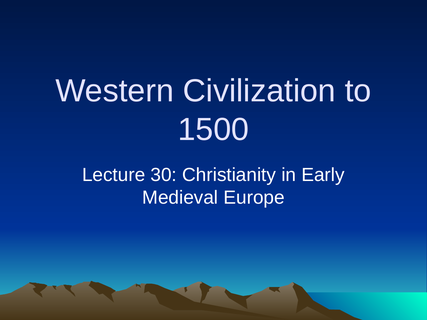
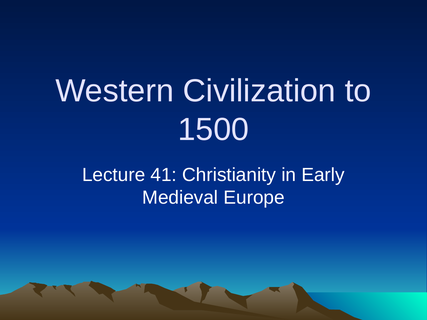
30: 30 -> 41 (164, 175)
